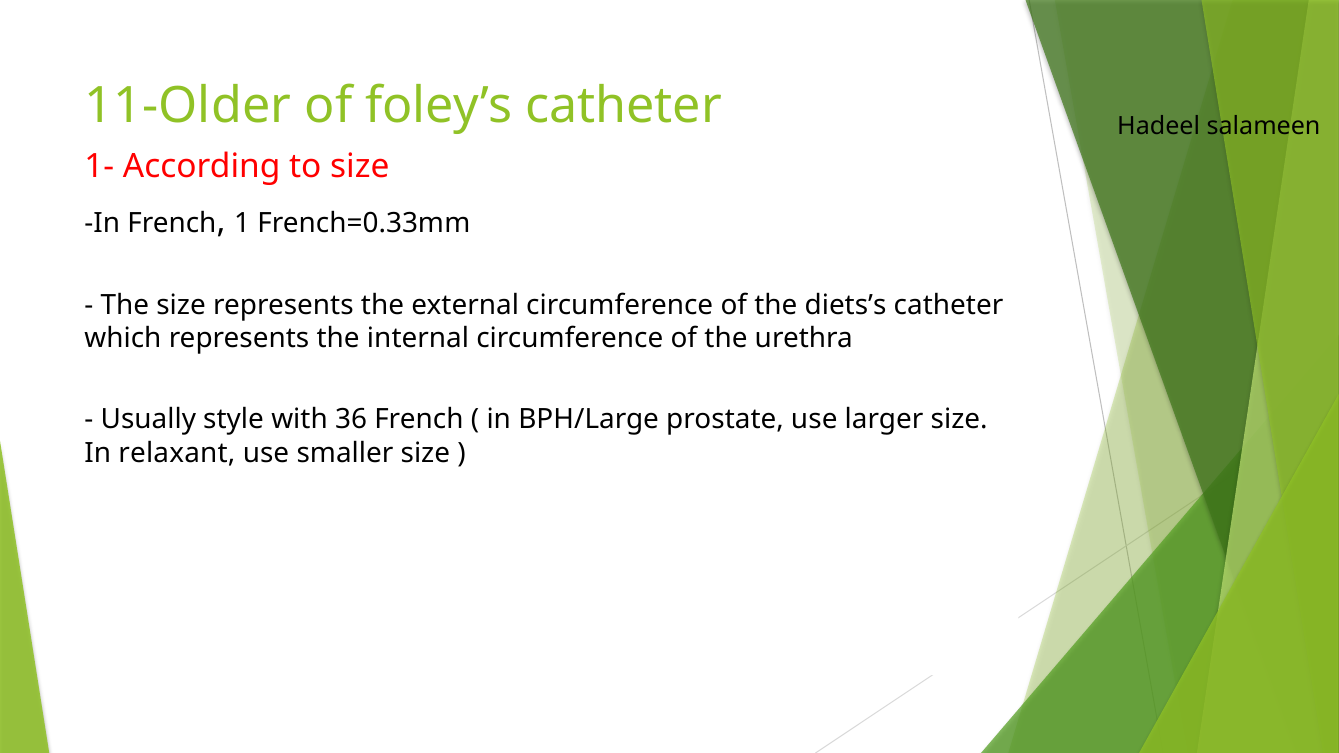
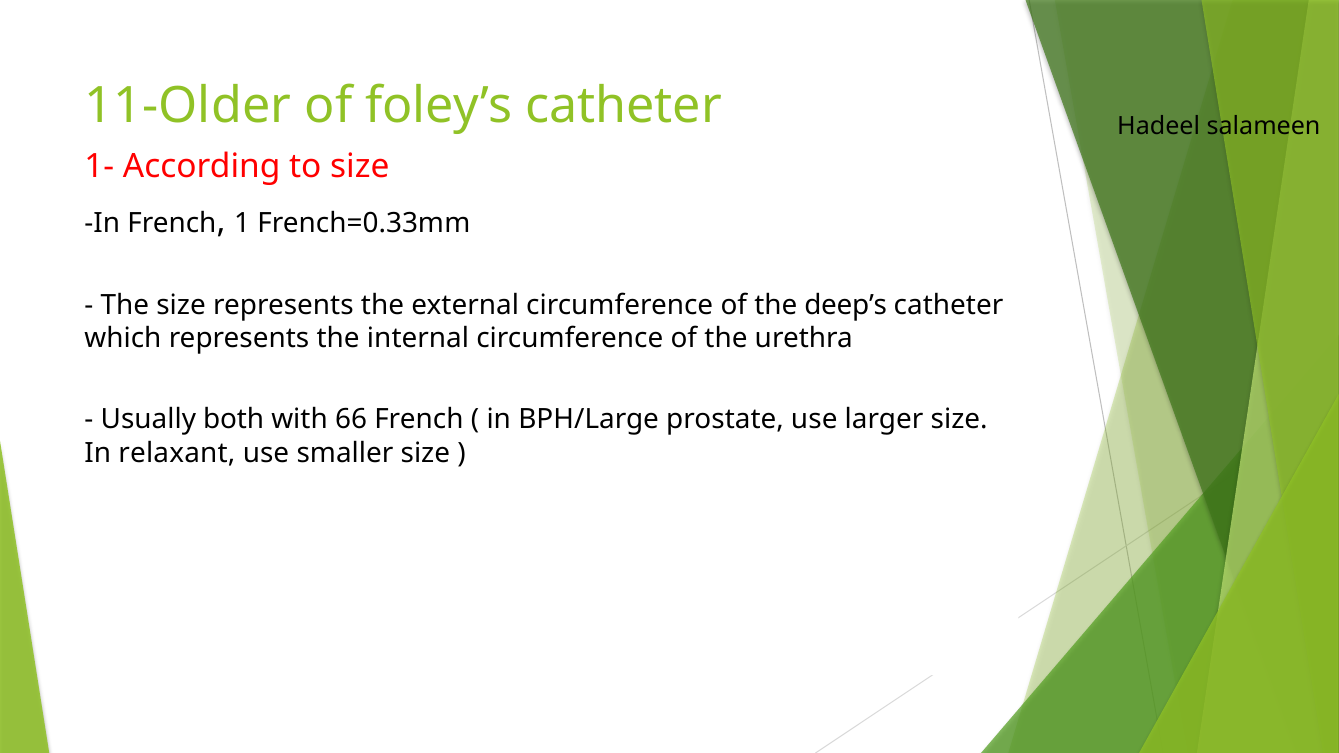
diets’s: diets’s -> deep’s (846, 305)
style: style -> both (234, 420)
36: 36 -> 66 (351, 420)
